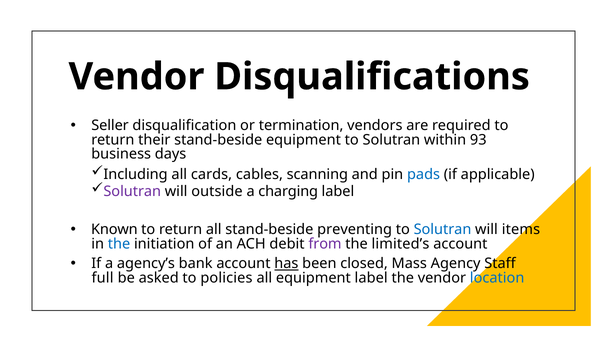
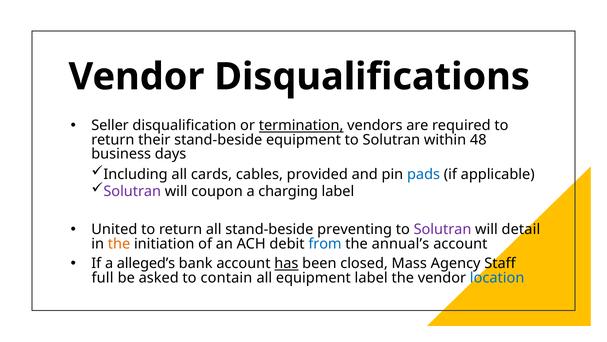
termination underline: none -> present (301, 125)
93: 93 -> 48 (478, 140)
scanning: scanning -> provided (317, 174)
outside: outside -> coupon (217, 191)
Known: Known -> United (114, 229)
Solutran colour: blue -> purple (442, 229)
items: items -> detail (521, 229)
the colour: blue -> orange (119, 243)
from colour: purple -> blue (325, 243)
limited’s: limited’s -> annual’s (400, 243)
agency’s: agency’s -> alleged’s (146, 263)
policies: policies -> contain (226, 277)
